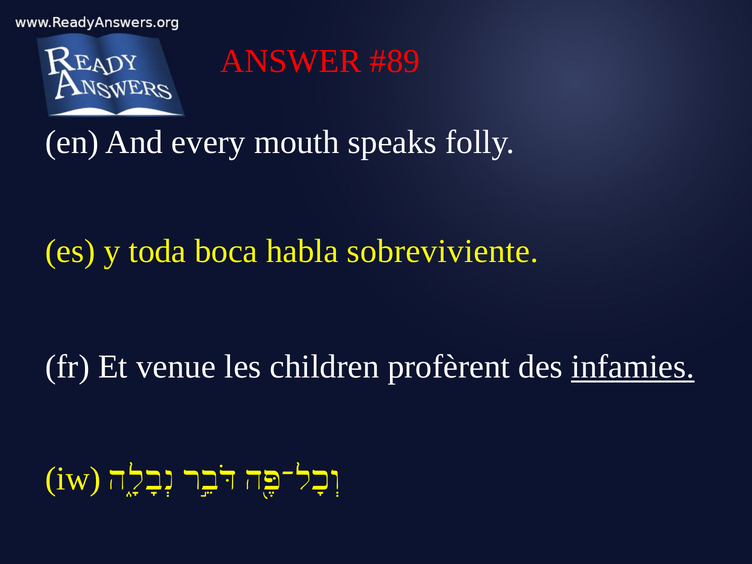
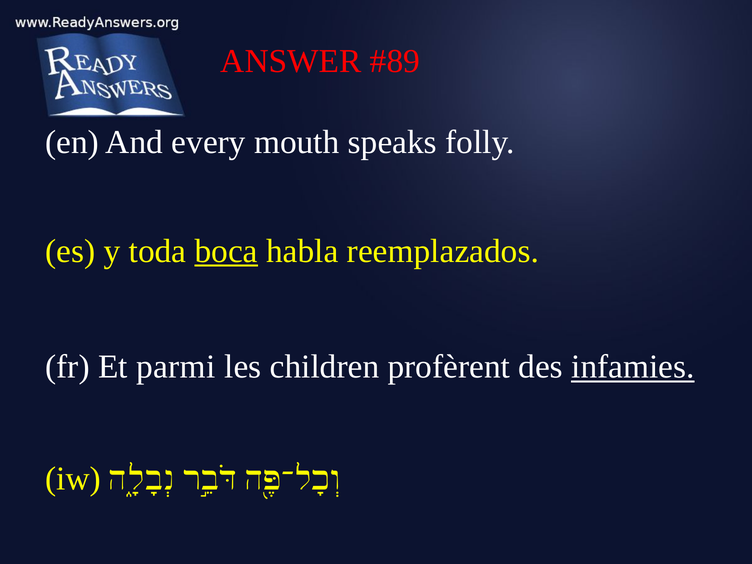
boca underline: none -> present (226, 251)
sobreviviente: sobreviviente -> reemplazados (443, 251)
venue: venue -> parmi (176, 367)
